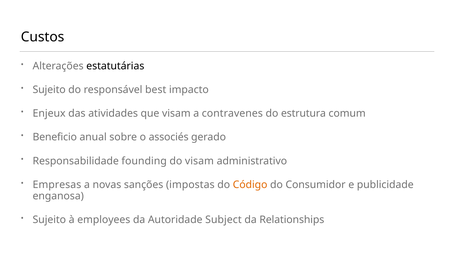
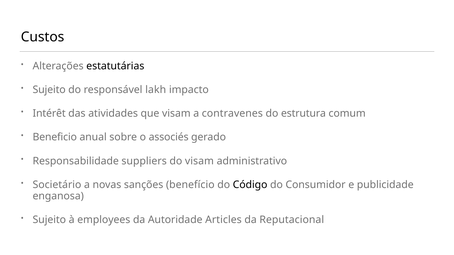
best: best -> lakh (156, 90)
Enjeux: Enjeux -> Intérêt (49, 114)
founding: founding -> suppliers (144, 161)
Empresas: Empresas -> Societário (57, 185)
impostas: impostas -> benefício (190, 185)
Código colour: orange -> black (250, 185)
Subject: Subject -> Articles (223, 220)
Relationships: Relationships -> Reputacional (292, 220)
